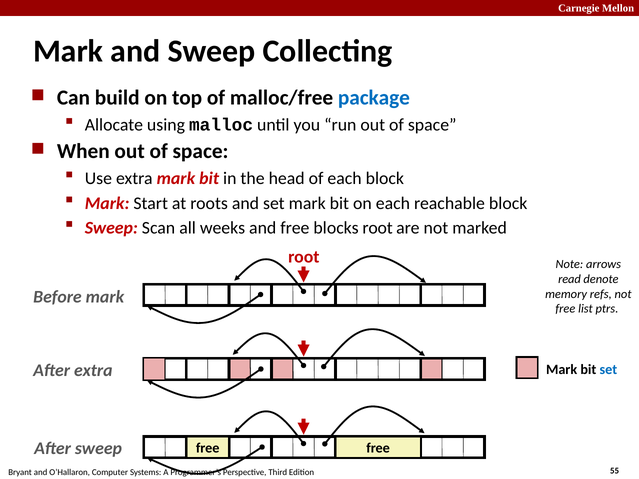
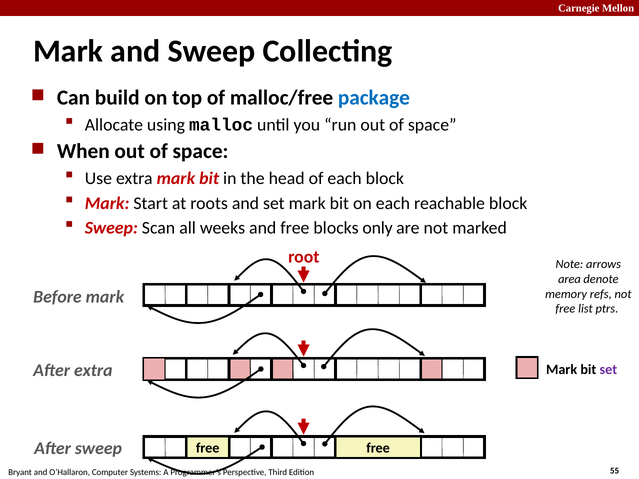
blocks root: root -> only (378, 228)
read: read -> area (569, 279)
set colour: blue -> purple (608, 370)
